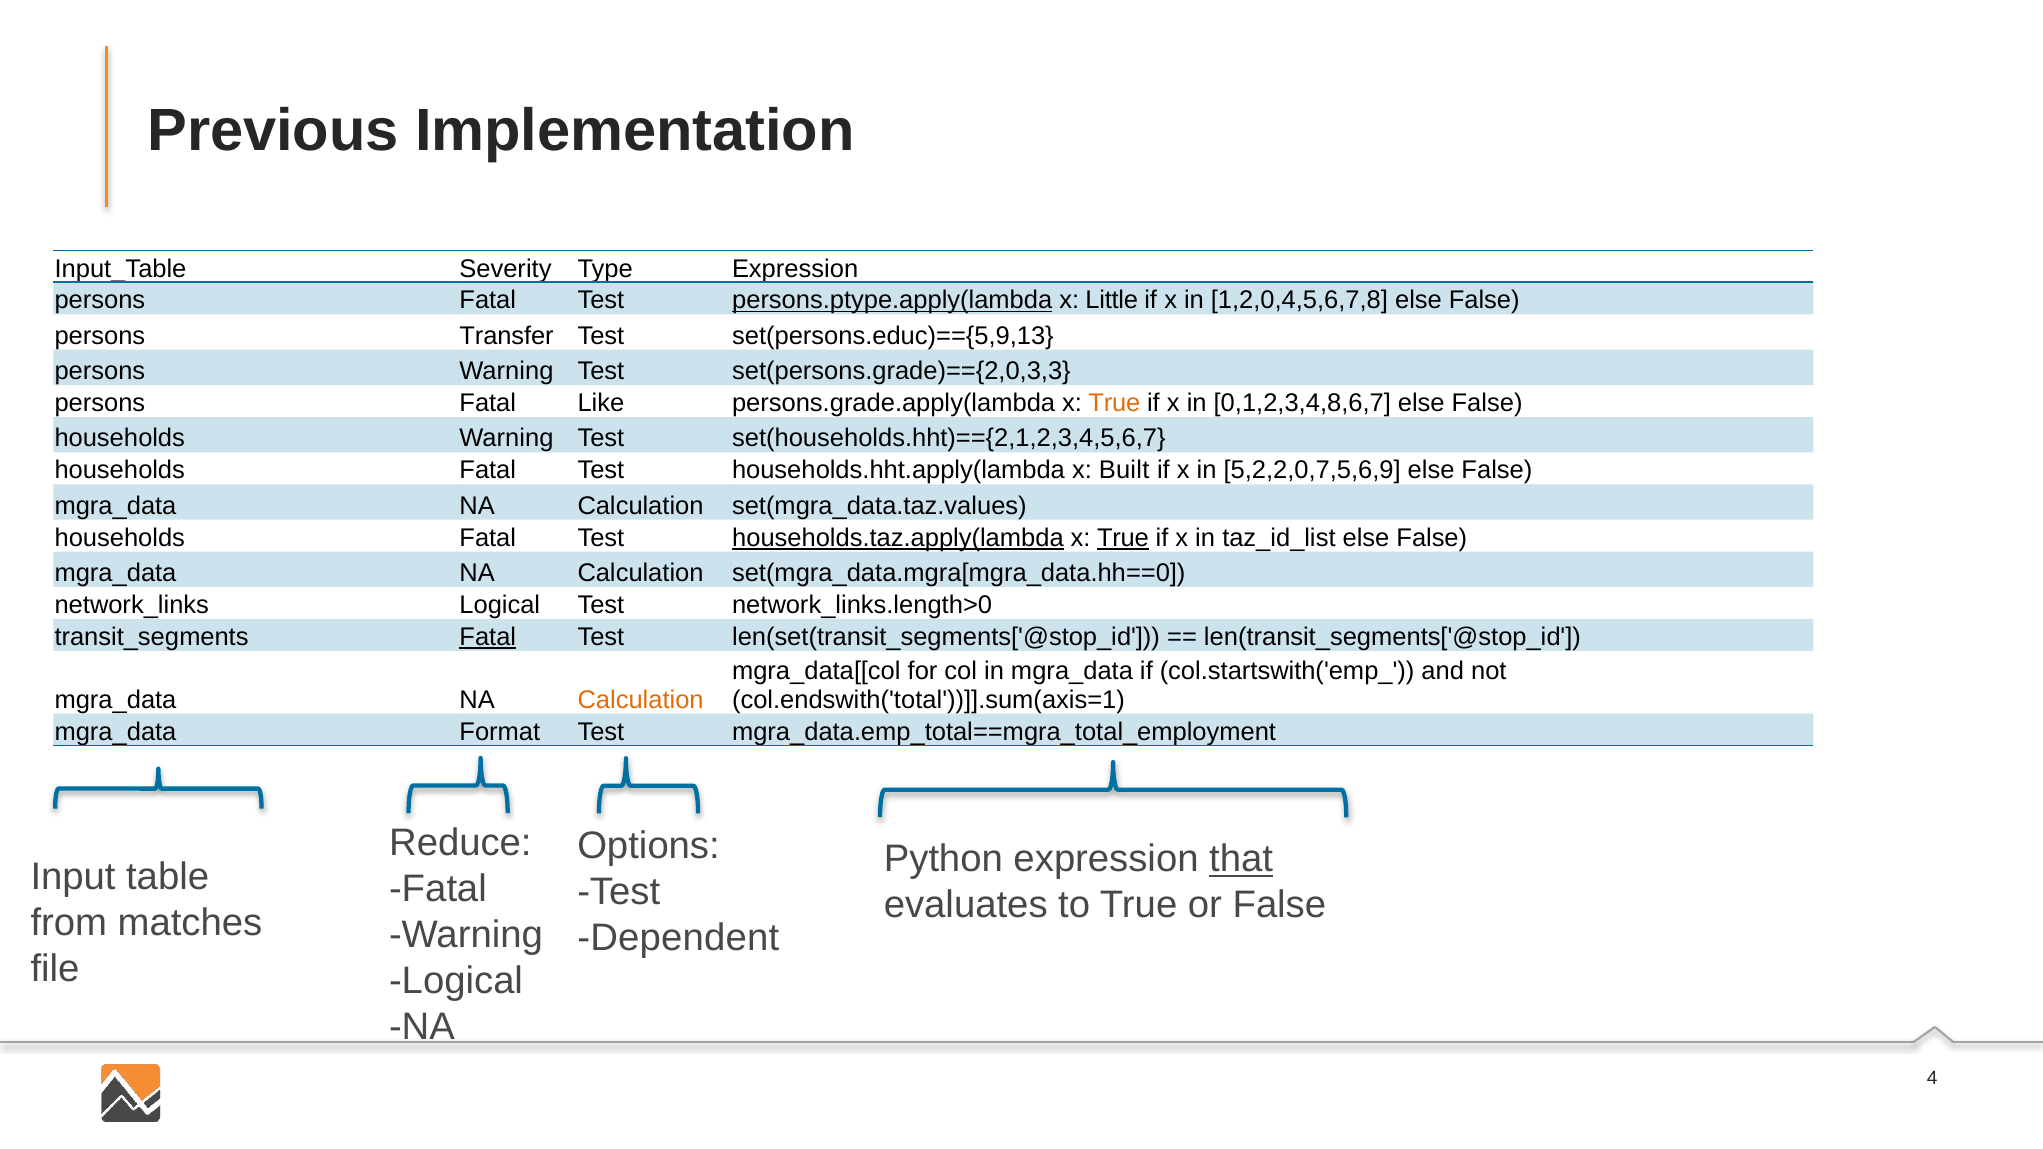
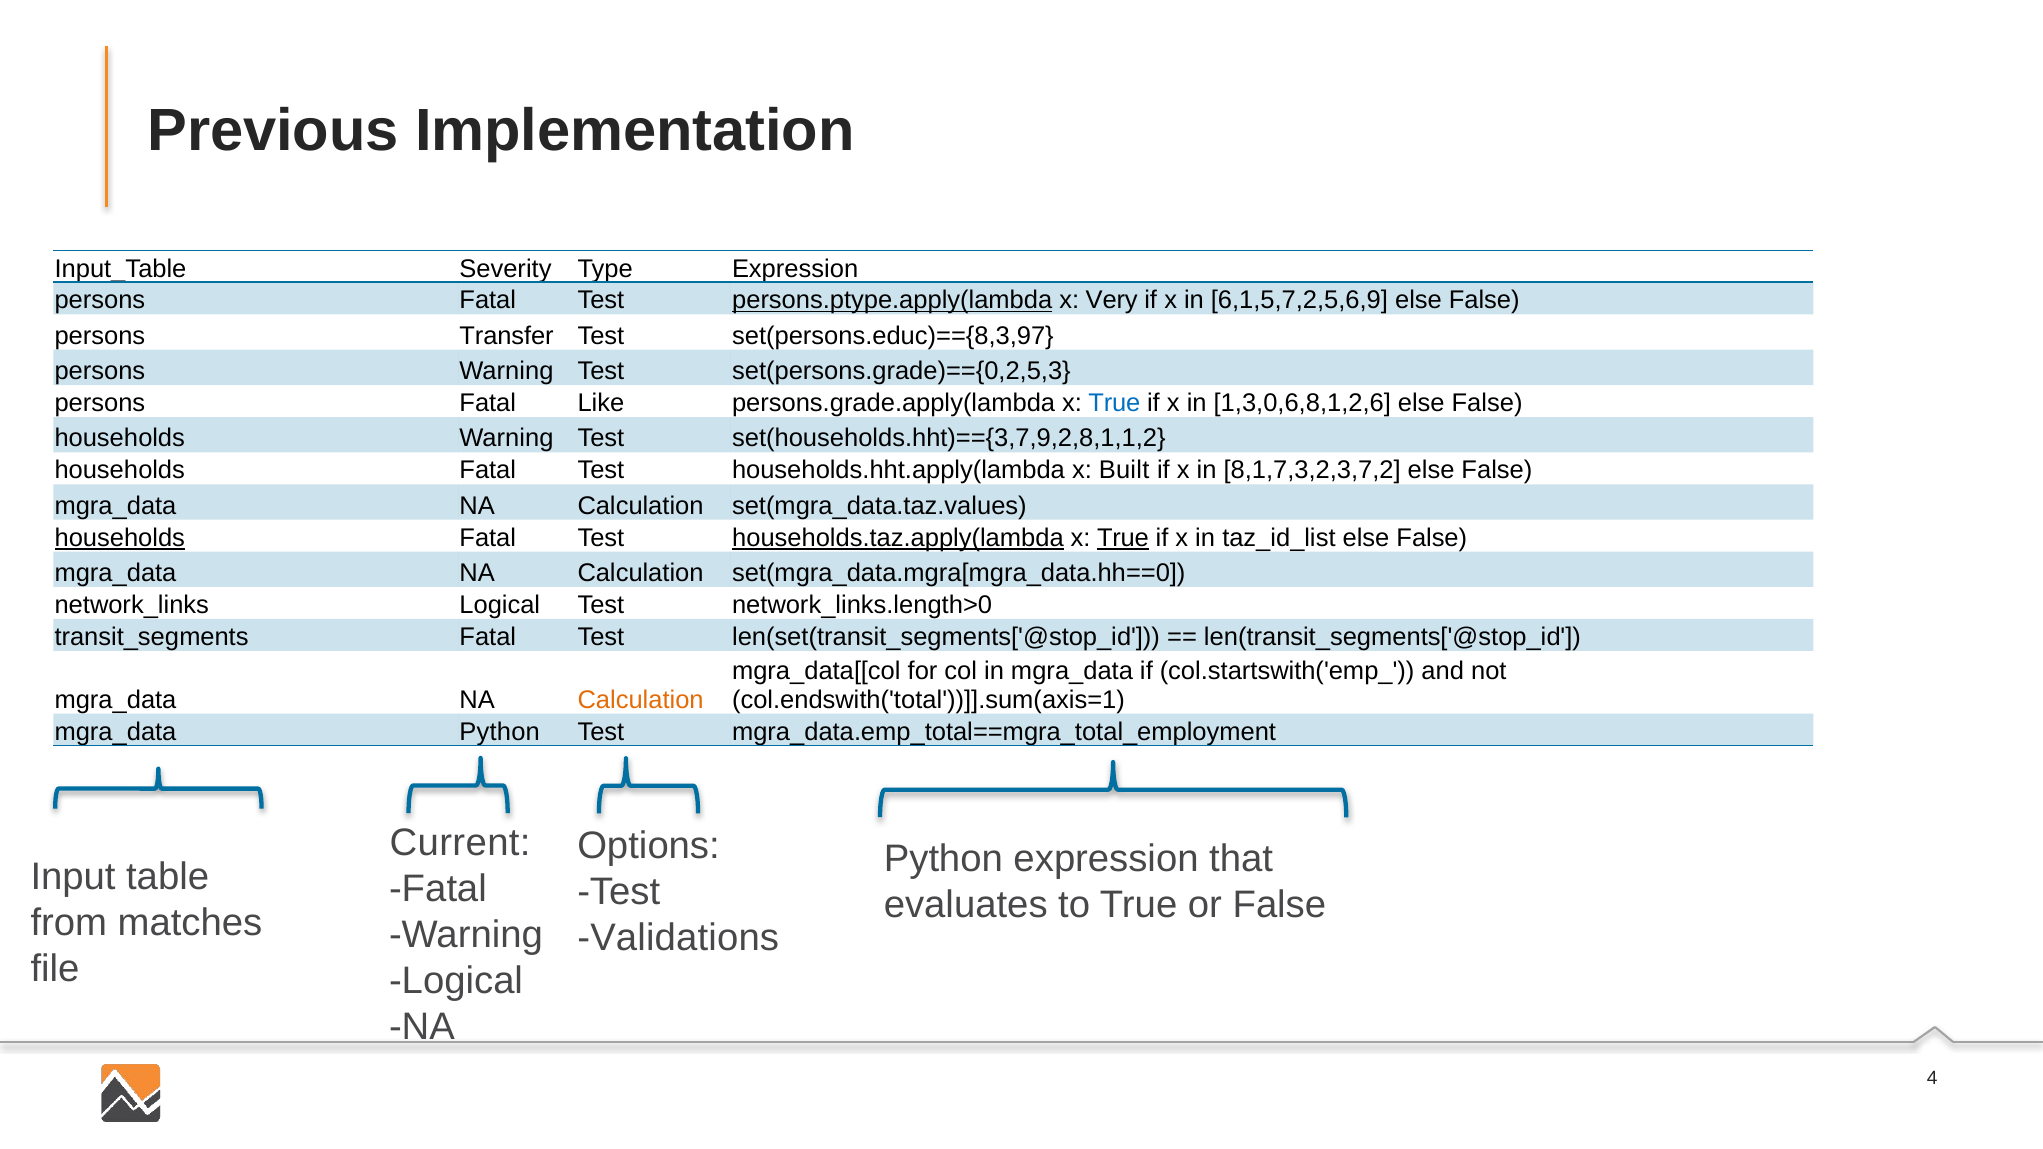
Little: Little -> Very (1112, 301)
1,2,0,4,5,6,7,8: 1,2,0,4,5,6,7,8 -> 6,1,5,7,2,5,6,9 (1299, 301)
set(persons.educ)=={5,9,13: set(persons.educ)=={5,9,13 -> set(persons.educ)=={8,3,97 (893, 336)
set(persons.grade)=={2,0,3,3: set(persons.grade)=={2,0,3,3 -> set(persons.grade)=={0,2,5,3 (901, 371)
True colour: orange -> blue (1114, 403)
0,1,2,3,4,8,6,7: 0,1,2,3,4,8,6,7 -> 1,3,0,6,8,1,2,6 (1302, 403)
set(households.hht)=={2,1,2,3,4,5,6,7: set(households.hht)=={2,1,2,3,4,5,6,7 -> set(households.hht)=={3,7,9,2,8,1,1,2 (949, 439)
5,2,2,0,7,5,6,9: 5,2,2,0,7,5,6,9 -> 8,1,7,3,2,3,7,2 (1312, 471)
households underline: none -> present (120, 538)
Fatal underline: present -> none (488, 637)
Format: Format -> Python (500, 732)
Reduce: Reduce -> Current (460, 843)
that underline: present -> none (1241, 859)
Dependent: Dependent -> Validations (678, 938)
